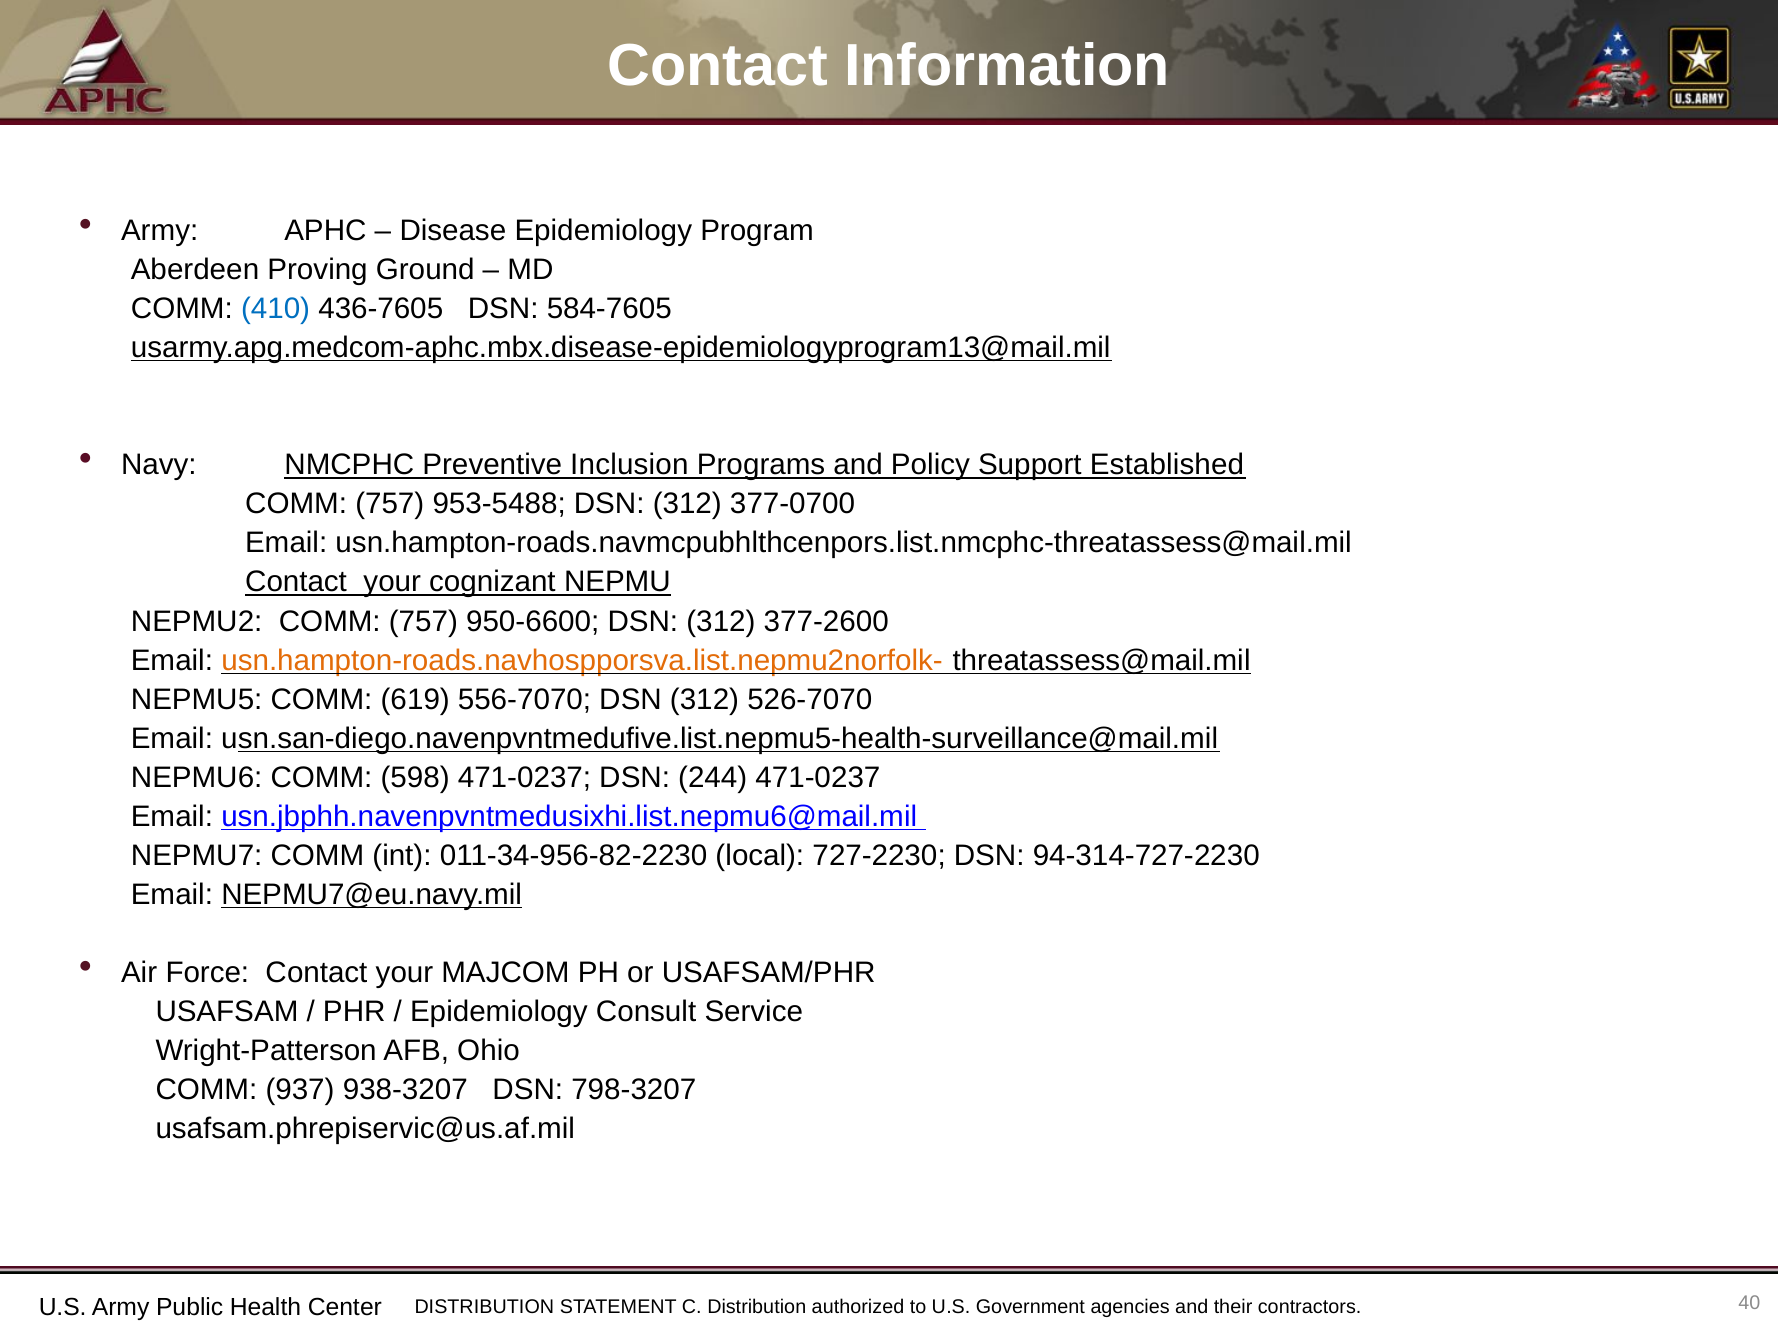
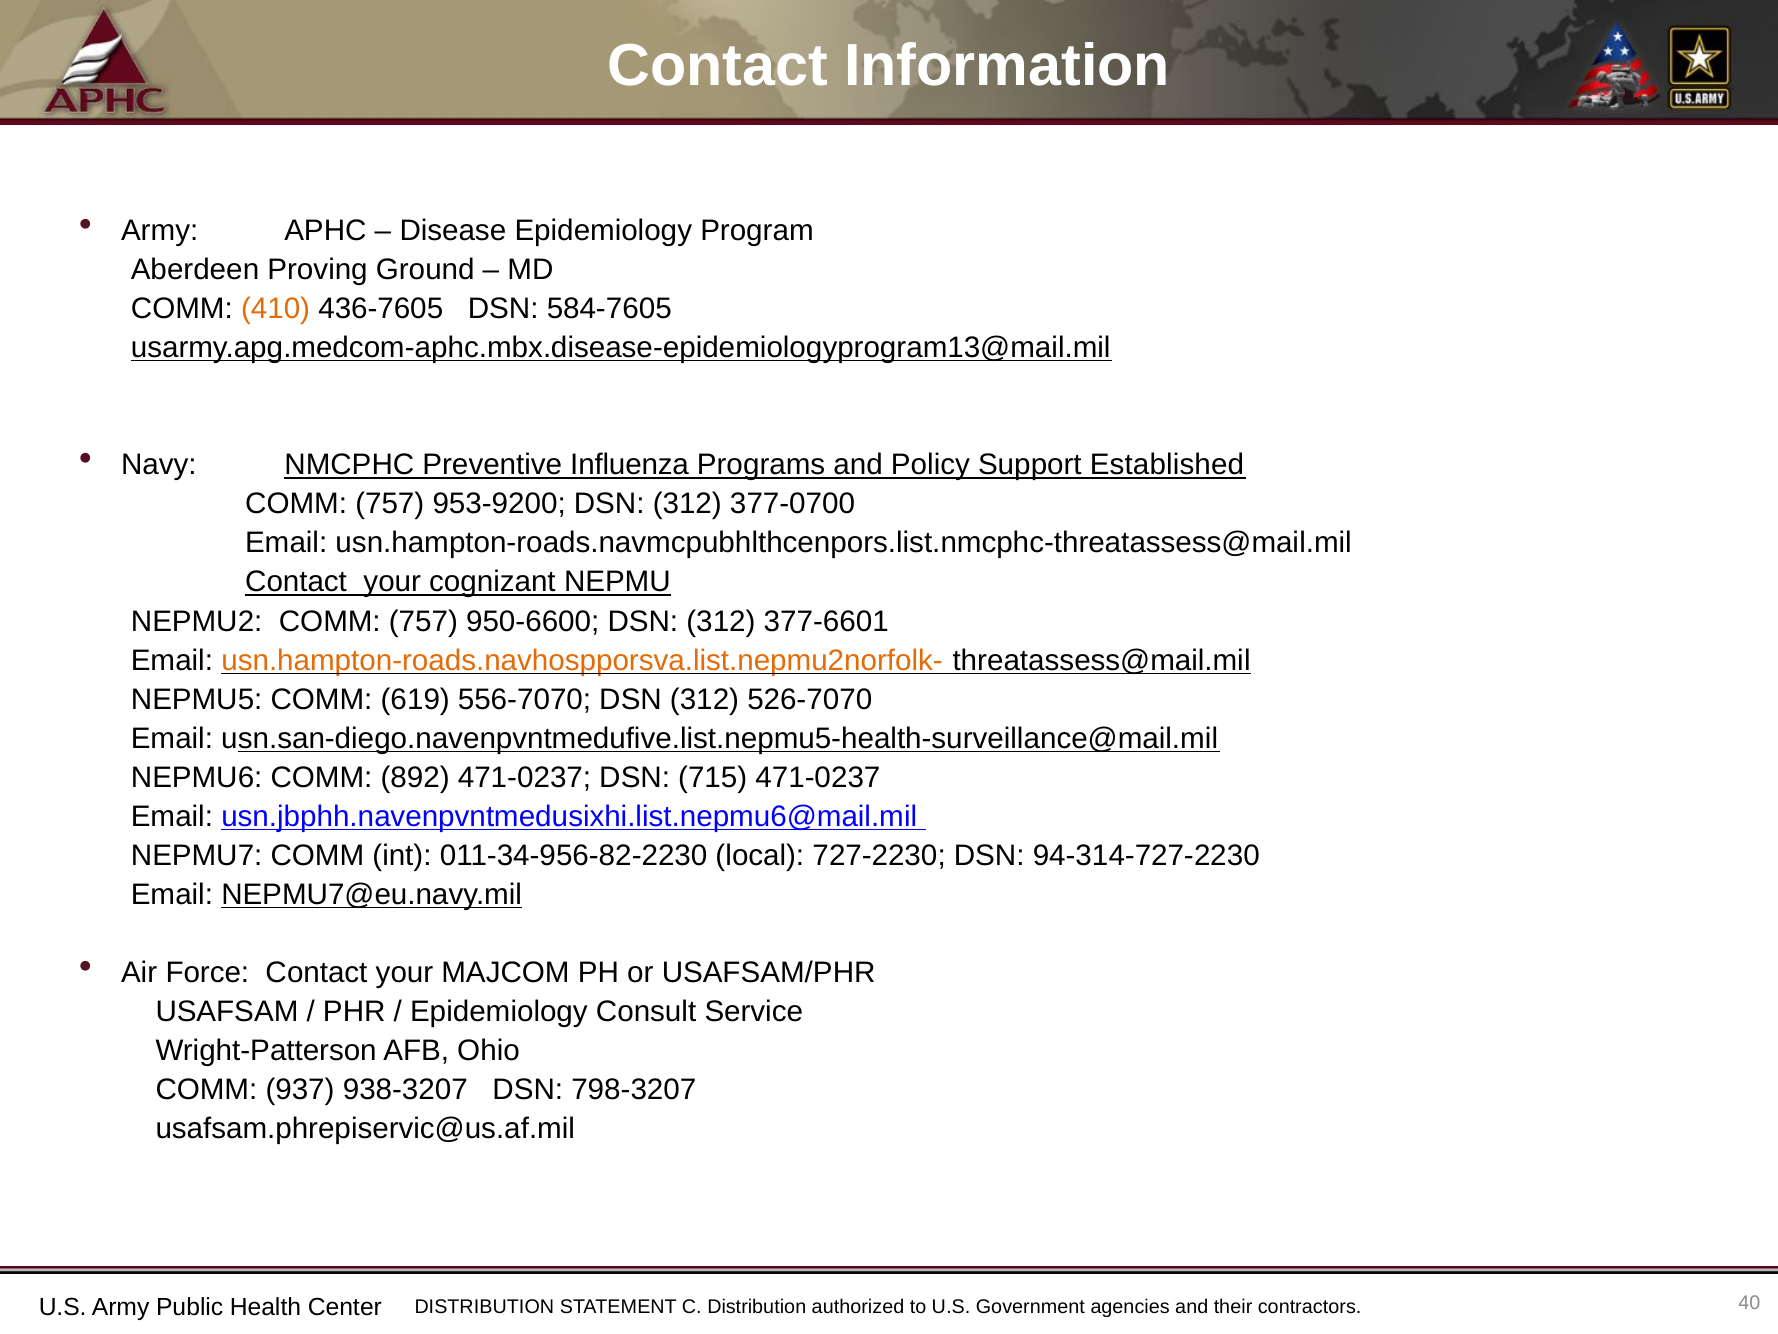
410 colour: blue -> orange (276, 309)
Inclusion: Inclusion -> Influenza (630, 465)
953-5488: 953-5488 -> 953-9200 (499, 504)
377-2600: 377-2600 -> 377-6601 (826, 621)
598: 598 -> 892 (415, 777)
244: 244 -> 715 (713, 777)
